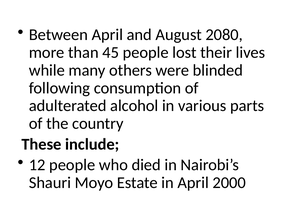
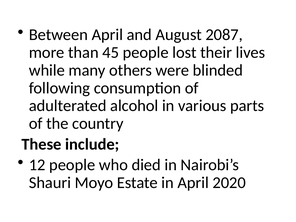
2080: 2080 -> 2087 (224, 35)
2000: 2000 -> 2020 (229, 183)
